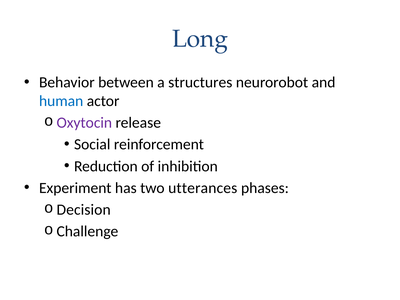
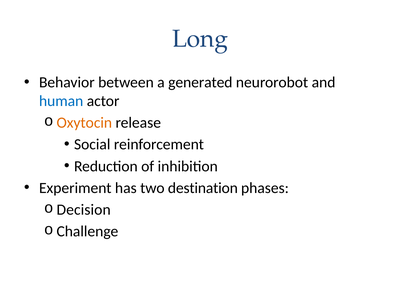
structures: structures -> generated (200, 82)
Oxytocin colour: purple -> orange (84, 123)
utterances: utterances -> destination (203, 188)
